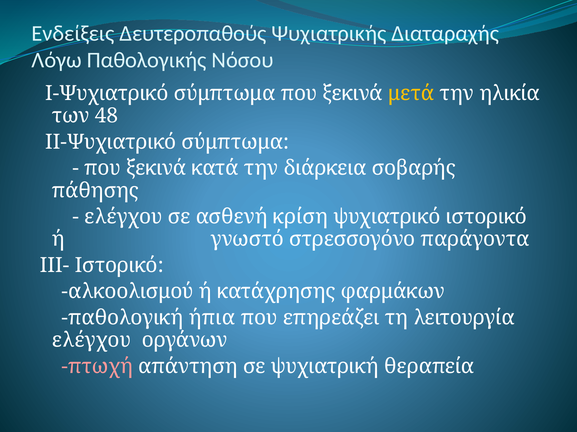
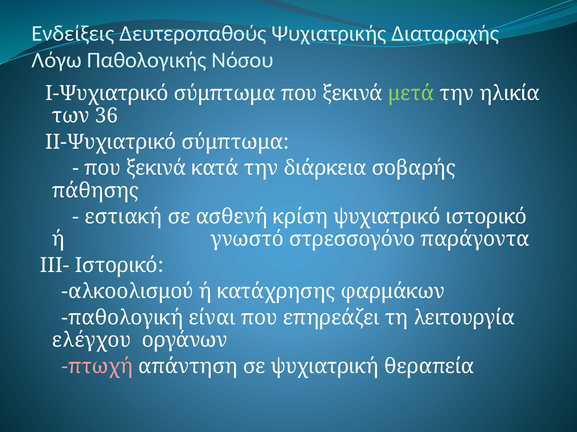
μετά colour: yellow -> light green (411, 93)
48: 48 -> 36 (107, 116)
ελέγχου: ελέγχου -> εστιακή (123, 217)
ήπια: ήπια -> είναι (212, 318)
